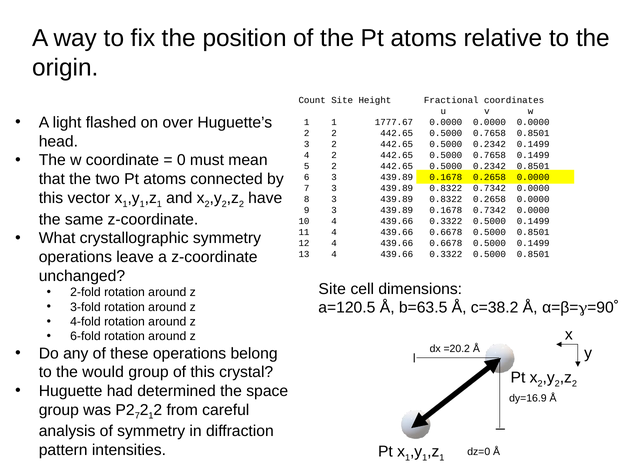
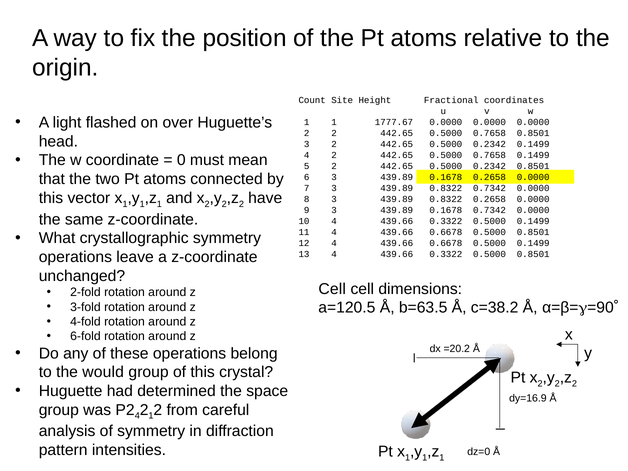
Site: Site -> Cell (332, 289)
7: 7 -> 4 (137, 416)
